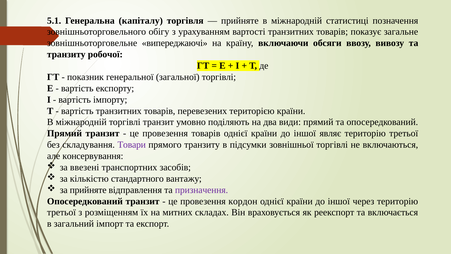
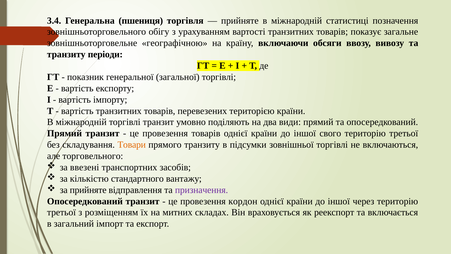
5.1: 5.1 -> 3.4 (54, 21)
капіталу: капіталу -> пшениця (141, 21)
випереджаючі: випереджаючі -> географічною (175, 43)
робочої: робочої -> періоди (105, 54)
являє: являє -> свого (330, 133)
Товари colour: purple -> orange (132, 145)
консервування: консервування -> торговельного (93, 156)
